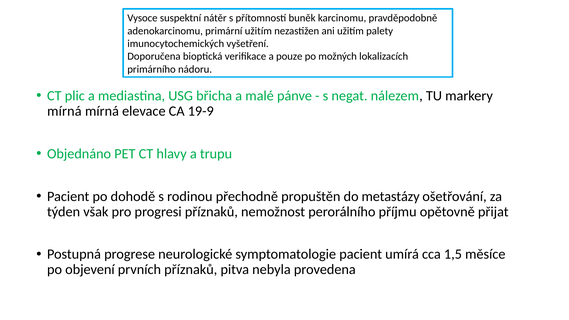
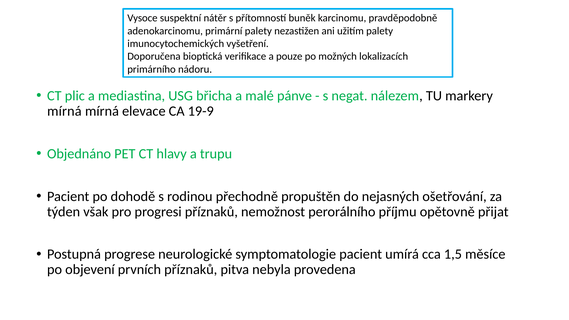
primární užitím: užitím -> palety (258, 31)
metastázy: metastázy -> nejasných (391, 196)
